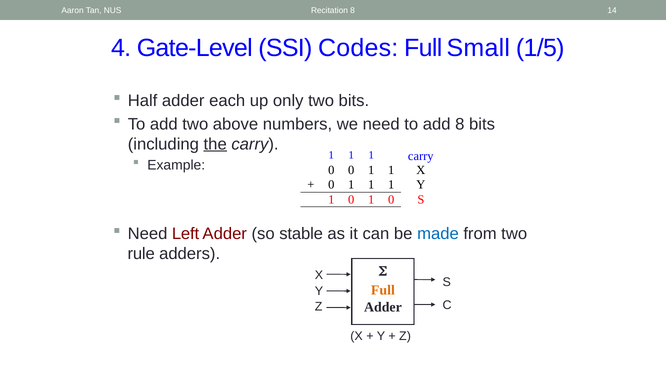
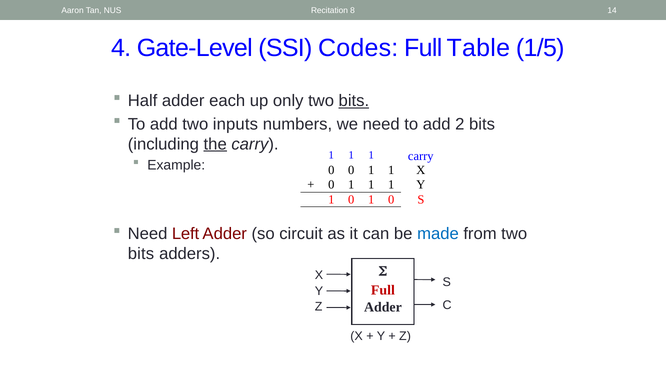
Small: Small -> Table (478, 48)
bits underline: none -> present (354, 101)
above: above -> inputs (235, 124)
add 8: 8 -> 2 (460, 124)
stable: stable -> circuit (301, 234)
rule: rule -> bits (141, 254)
Full colour: orange -> red (383, 291)
